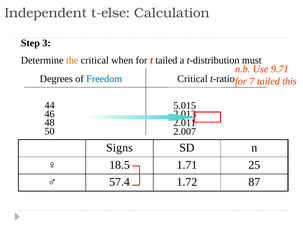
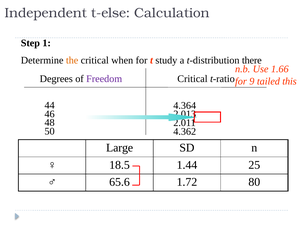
3: 3 -> 1 (47, 43)
t tailed: tailed -> study (166, 60)
must: must -> there (252, 60)
9.71: 9.71 -> 1.66 (280, 69)
Freedom colour: blue -> purple (104, 79)
7: 7 -> 9 (252, 81)
5.015: 5.015 -> 4.364 (185, 106)
2.007: 2.007 -> 4.362 (185, 132)
Signs: Signs -> Large (120, 148)
1.71: 1.71 -> 1.44 (187, 165)
57.4: 57.4 -> 65.6 (120, 182)
87: 87 -> 80 (254, 182)
